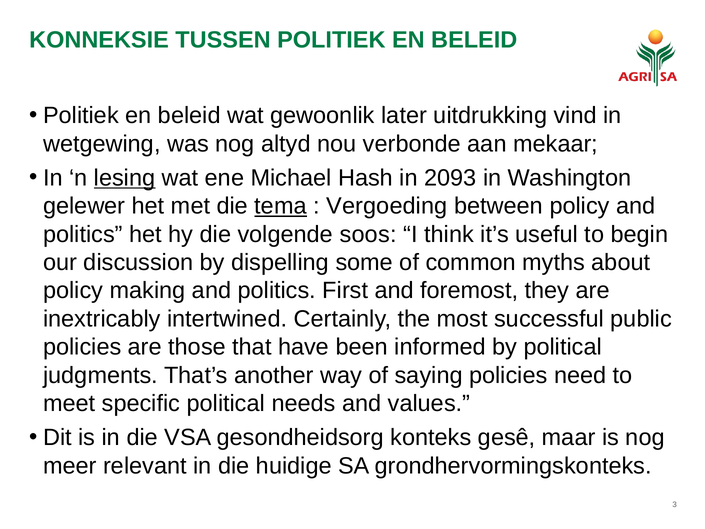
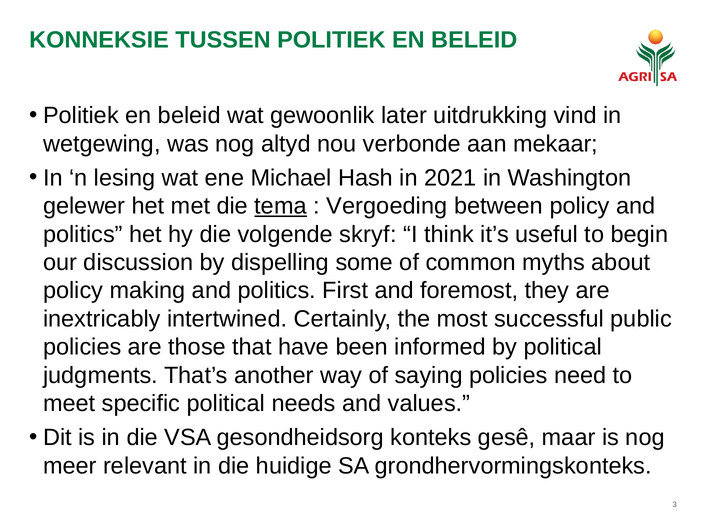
lesing underline: present -> none (125, 178)
2093: 2093 -> 2021 (450, 178)
soos: soos -> skryf (368, 234)
